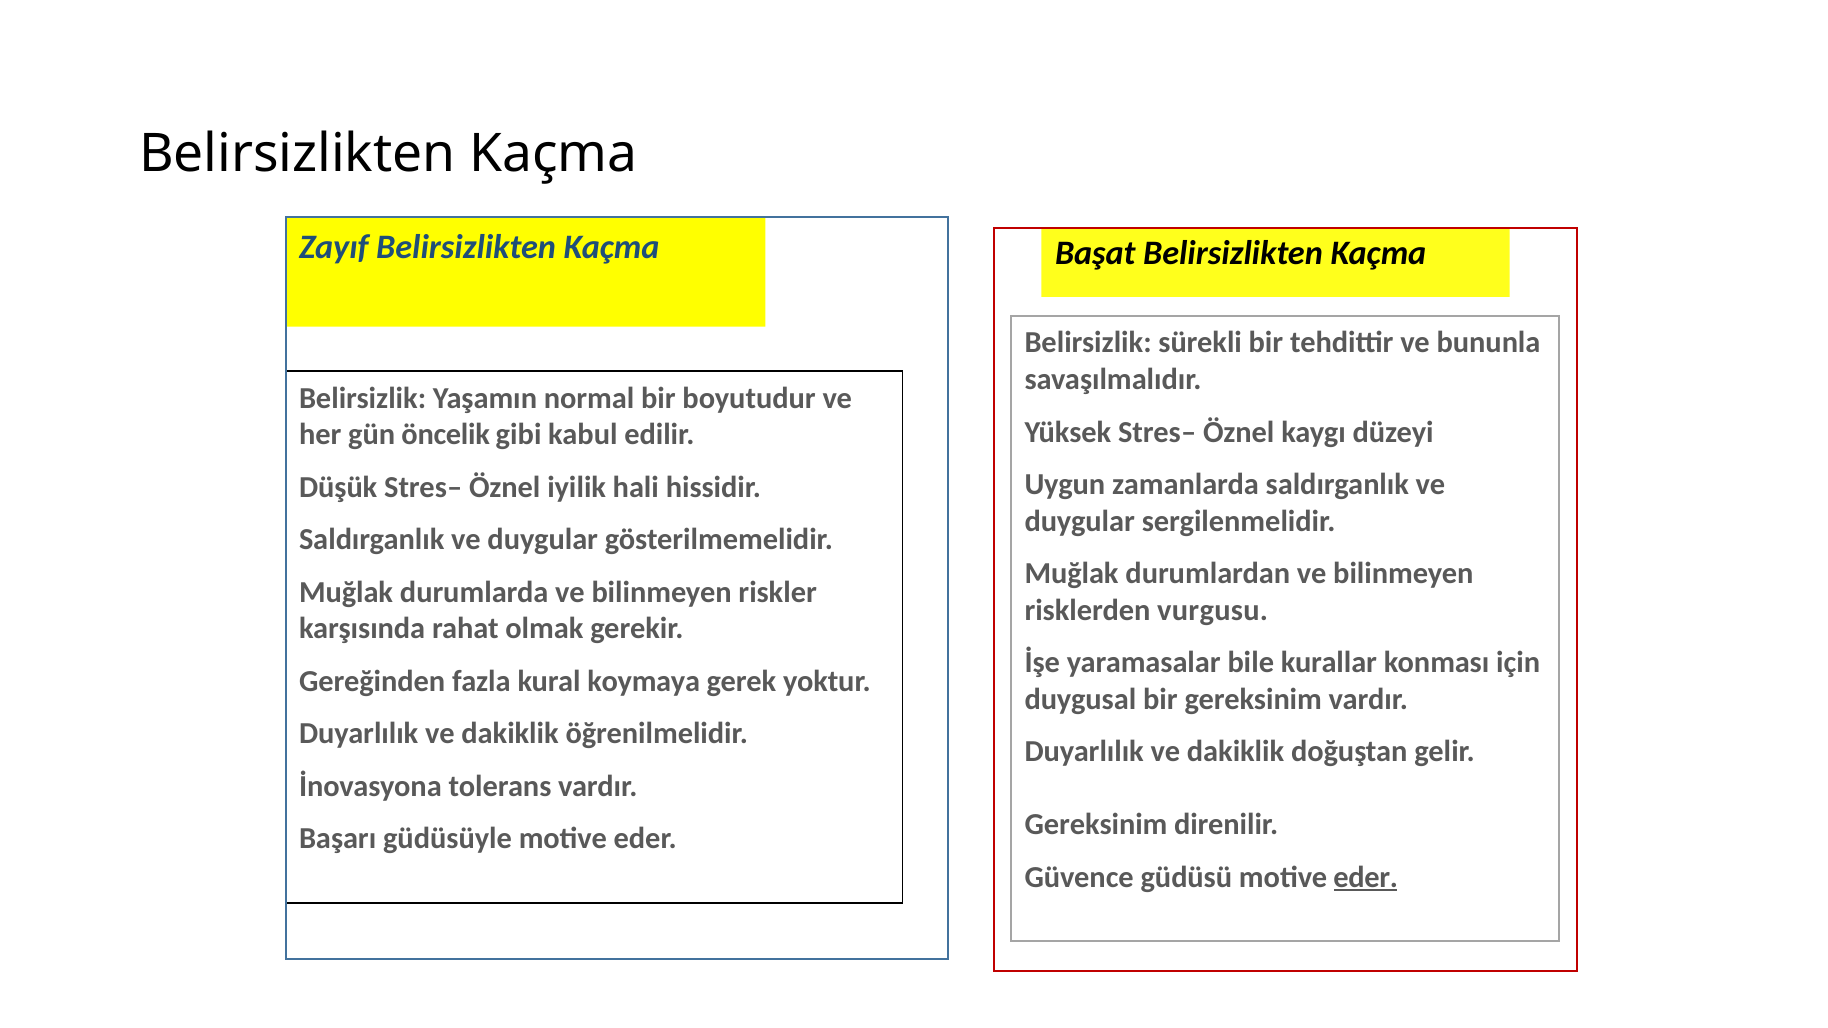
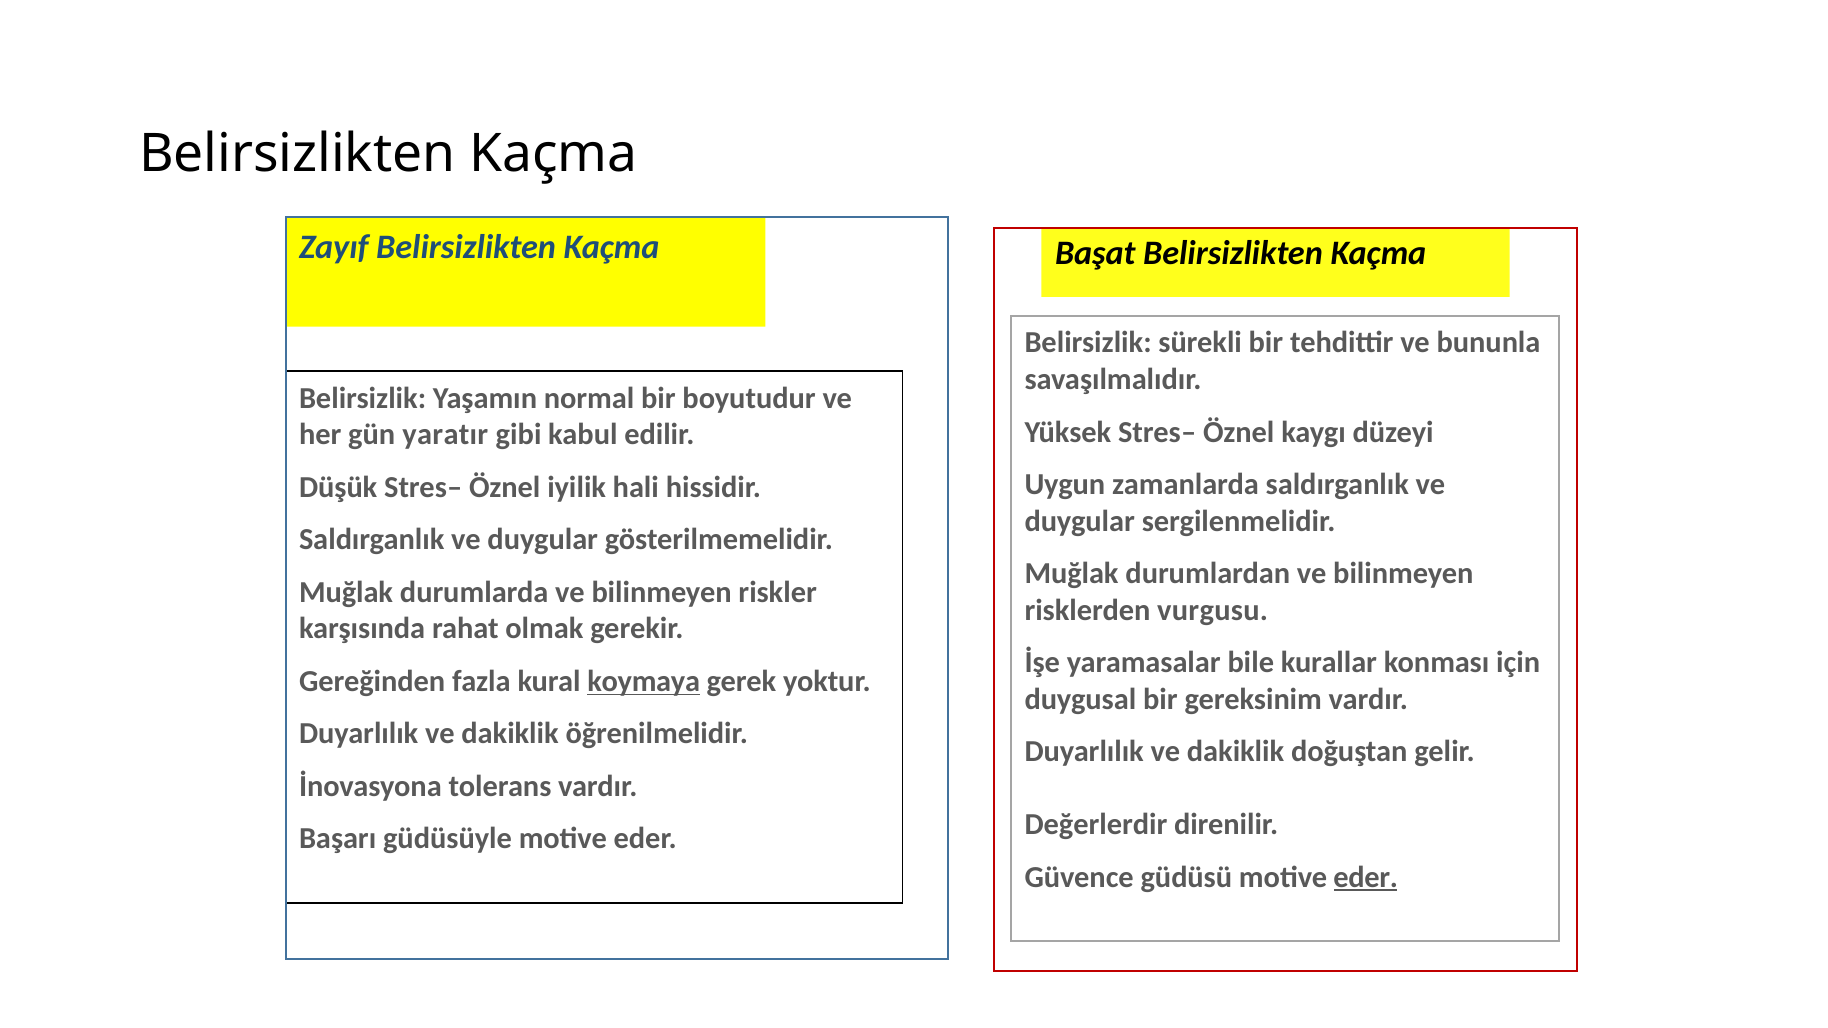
öncelik: öncelik -> yaratır (445, 435)
koymaya underline: none -> present (644, 682)
Gereksinim: Gereksinim -> Değerlerdir (1096, 825)
